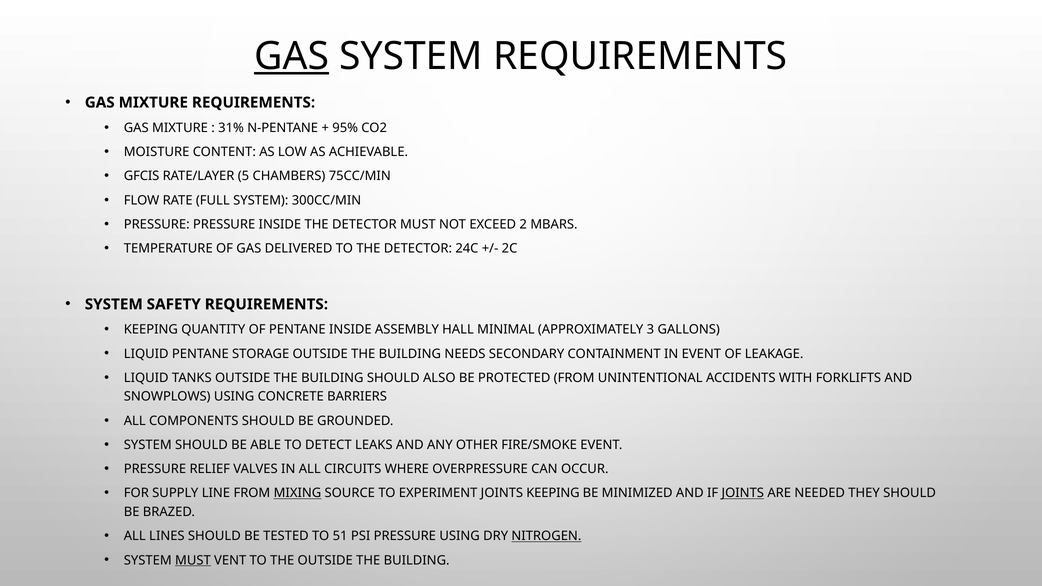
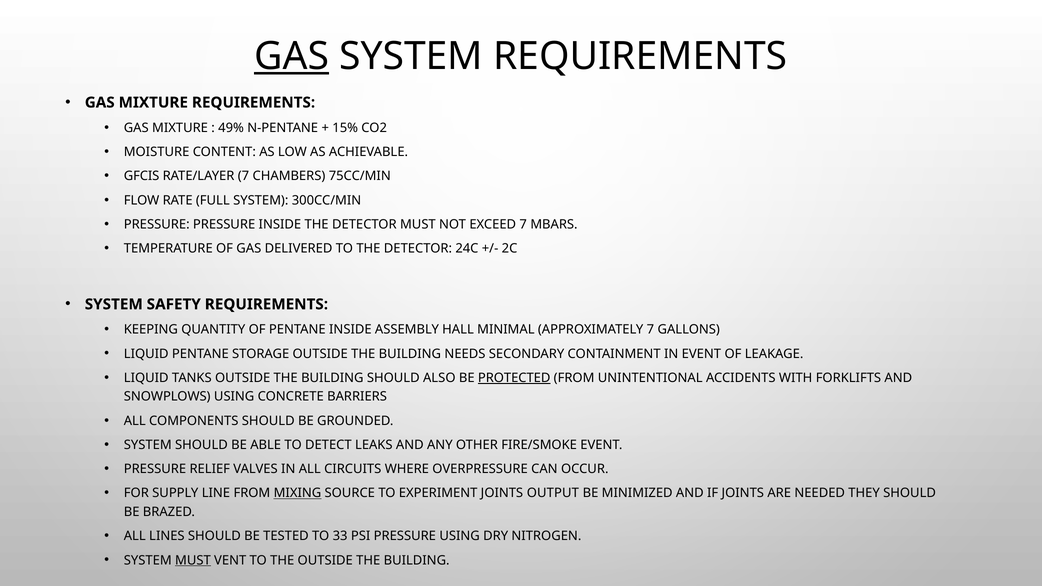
31%: 31% -> 49% (231, 128)
95%: 95% -> 15% (345, 128)
RATE/LAYER 5: 5 -> 7 (243, 176)
EXCEED 2: 2 -> 7 (523, 224)
APPROXIMATELY 3: 3 -> 7 (650, 330)
PROTECTED underline: none -> present (514, 378)
JOINTS KEEPING: KEEPING -> OUTPUT (553, 493)
JOINTS underline: present -> none (743, 493)
51: 51 -> 33 (340, 536)
NITROGEN underline: present -> none (546, 536)
